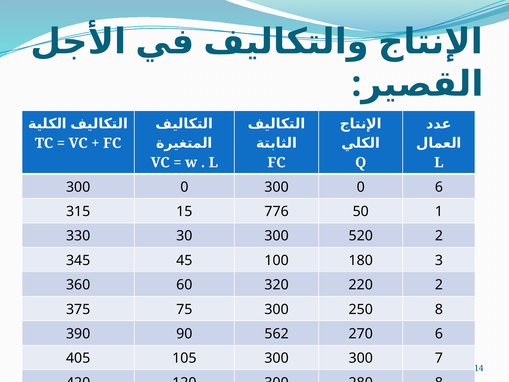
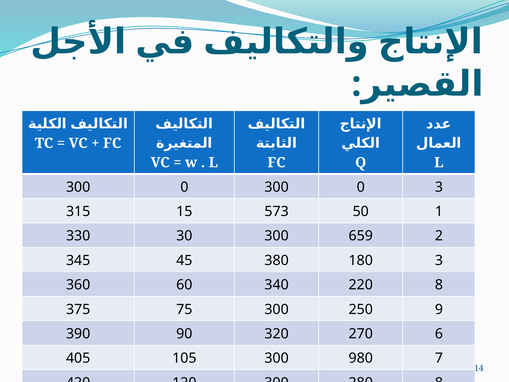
0 6: 6 -> 3 (439, 187)
776: 776 -> 573 (277, 211)
520: 520 -> 659 (361, 236)
100: 100 -> 380 (277, 260)
320: 320 -> 340 (277, 285)
220 2: 2 -> 8 (439, 285)
250 8: 8 -> 9 (439, 309)
562: 562 -> 320 (277, 334)
300 300: 300 -> 980 (361, 358)
